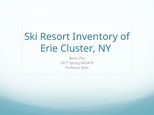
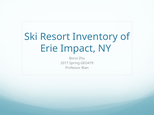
Cluster: Cluster -> Impact (78, 49)
